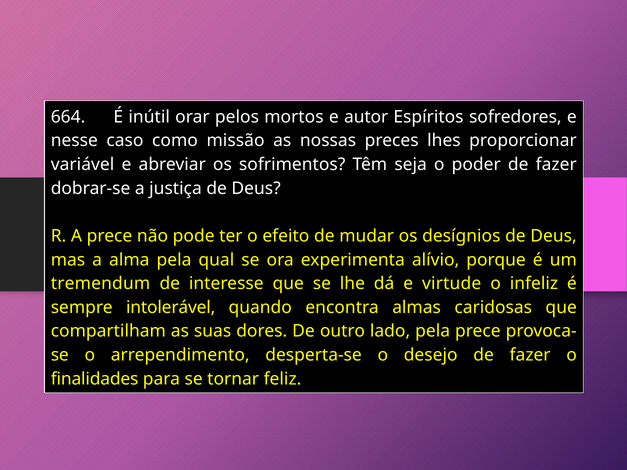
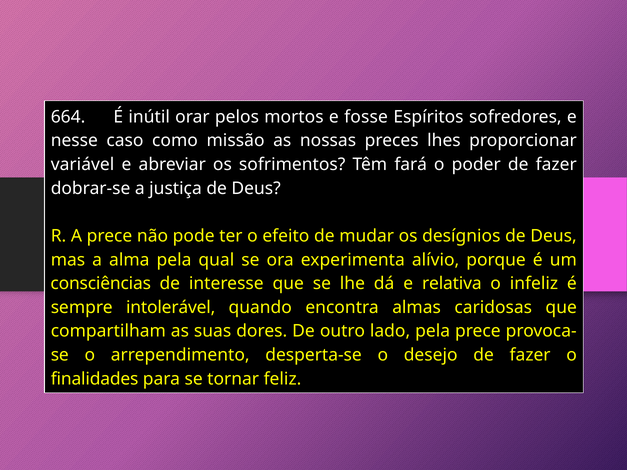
autor: autor -> fosse (366, 117)
seja: seja -> fará (411, 165)
tremendum: tremendum -> consciências (101, 284)
virtude: virtude -> relativa (452, 284)
